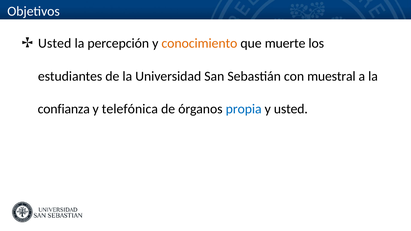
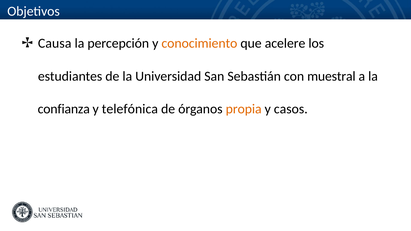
Usted: Usted -> Causa (55, 43)
muerte: muerte -> acelere (285, 43)
propia colour: blue -> orange (244, 109)
y usted: usted -> casos (291, 109)
